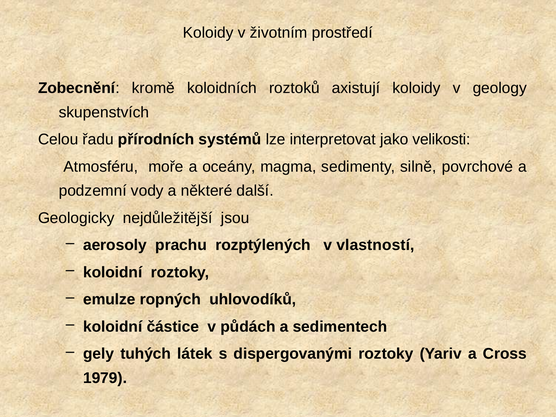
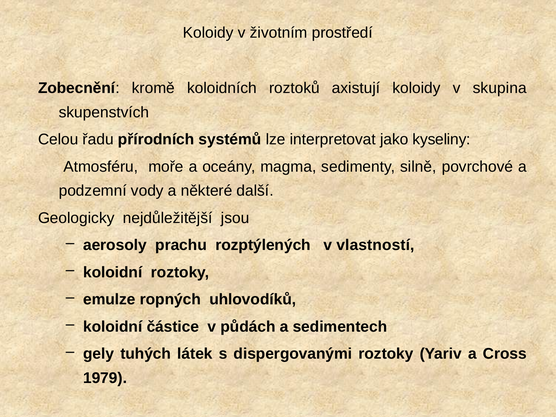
geology: geology -> skupina (500, 88)
velikosti: velikosti -> kyseliny (442, 139)
